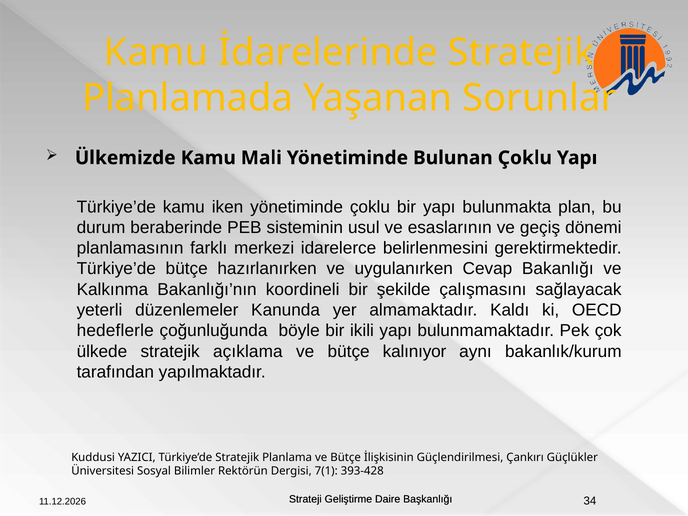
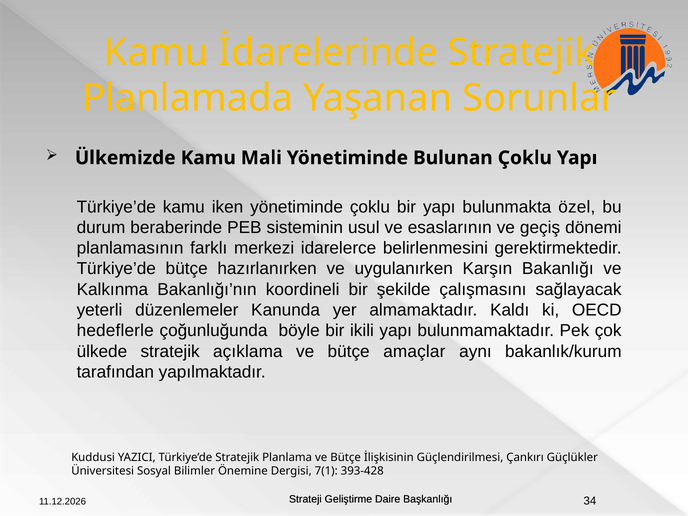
plan: plan -> özel (577, 207)
Cevap: Cevap -> Karşın (487, 269)
kalınıyor: kalınıyor -> amaçlar (414, 351)
Rektörün: Rektörün -> Önemine (243, 471)
